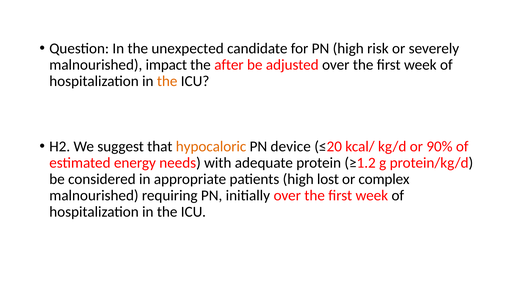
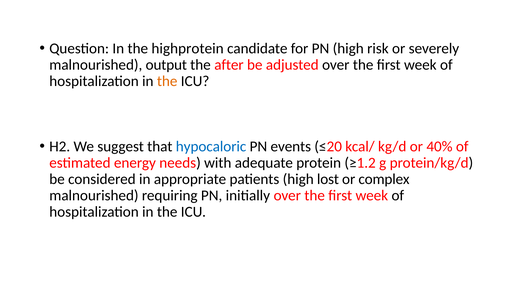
unexpected: unexpected -> highprotein (188, 48)
impact: impact -> output (166, 65)
hypocaloric colour: orange -> blue (211, 146)
device: device -> events (291, 146)
90%: 90% -> 40% (439, 146)
